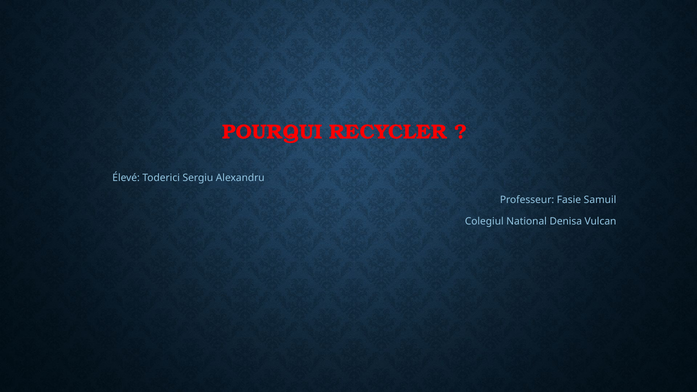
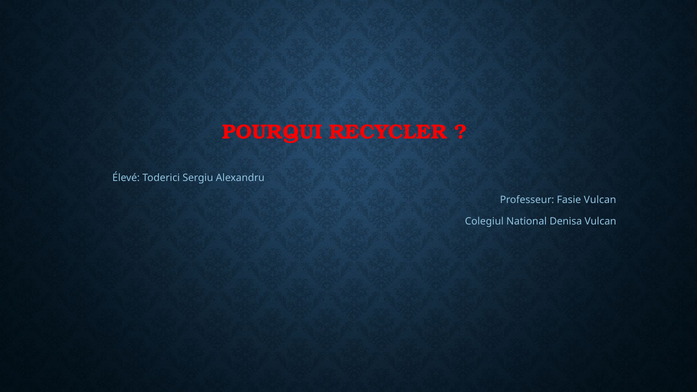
Fasie Samuil: Samuil -> Vulcan (600, 200)
